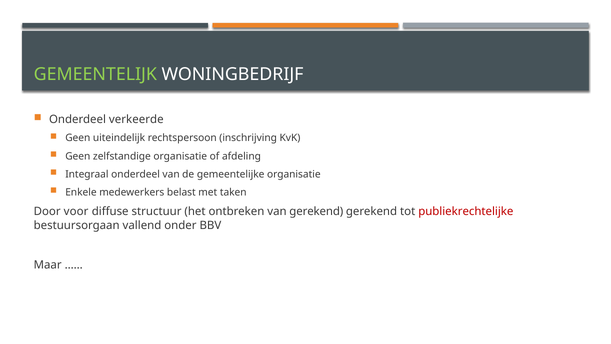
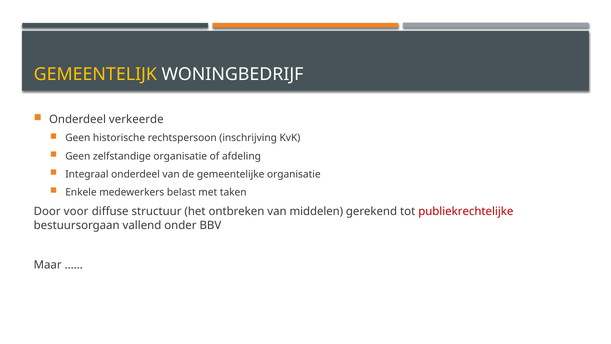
GEMEENTELIJK colour: light green -> yellow (95, 74)
uiteindelijk: uiteindelijk -> historische (119, 138)
van gerekend: gerekend -> middelen (316, 211)
